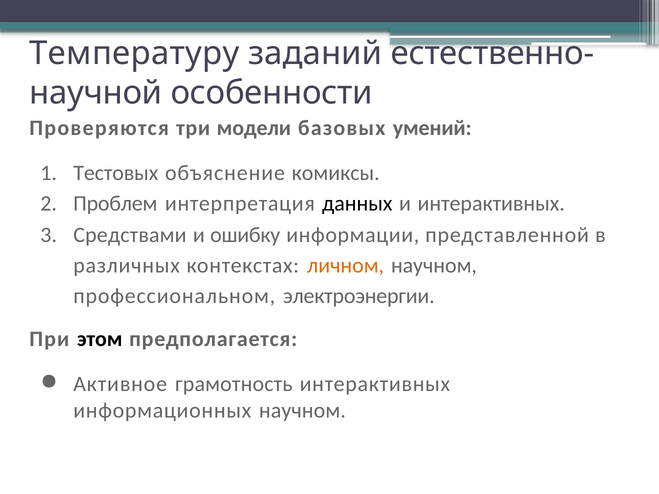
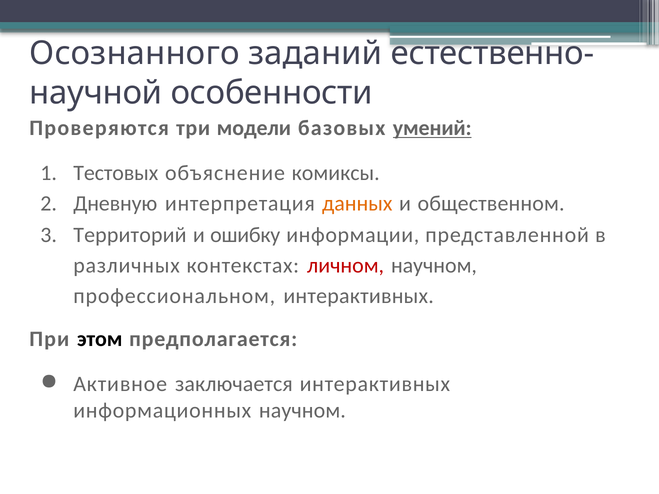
Температуру: Температуру -> Осознанного (134, 53)
умений underline: none -> present (432, 128)
Проблем: Проблем -> Дневную (115, 203)
данных colour: black -> orange (357, 203)
и интерактивных: интерактивных -> общественном (491, 203)
Средствами: Средствами -> Территорий (130, 235)
личном colour: orange -> red (346, 266)
профессиональном электроэнергии: электроэнергии -> интерактивных (359, 296)
грамотность: грамотность -> заключается (234, 384)
